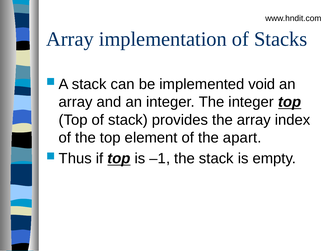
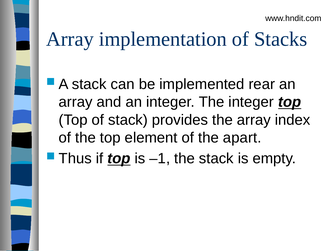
void: void -> rear (262, 84)
